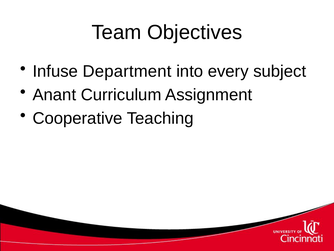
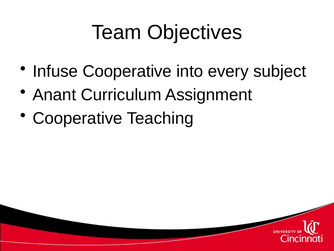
Infuse Department: Department -> Cooperative (127, 71)
